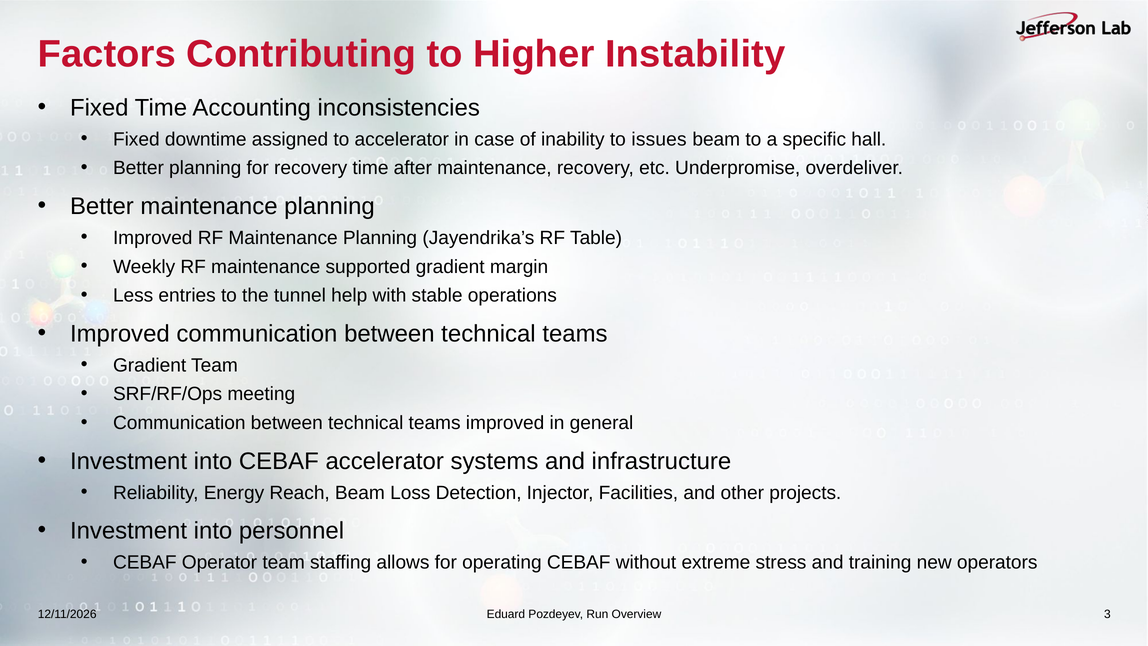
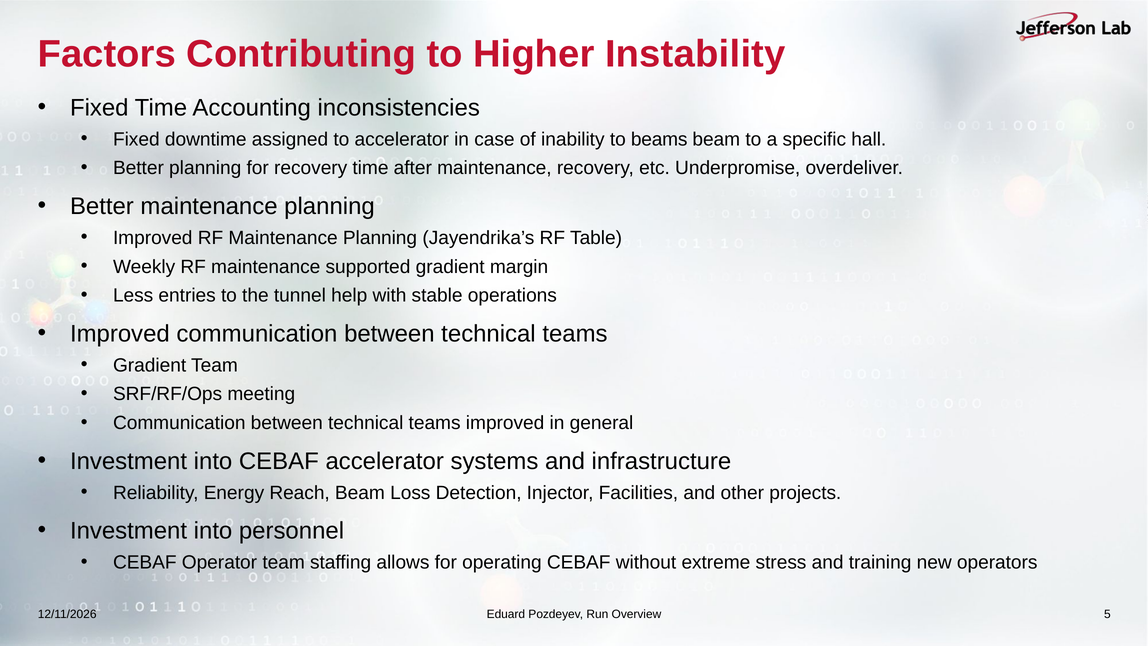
issues: issues -> beams (659, 139)
3: 3 -> 5 (1107, 614)
